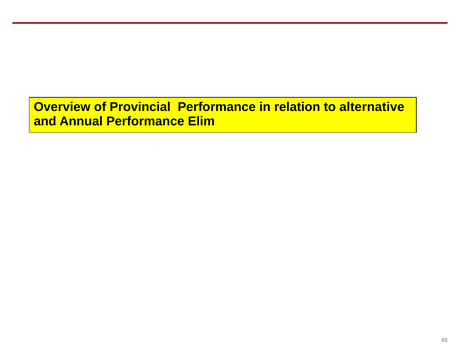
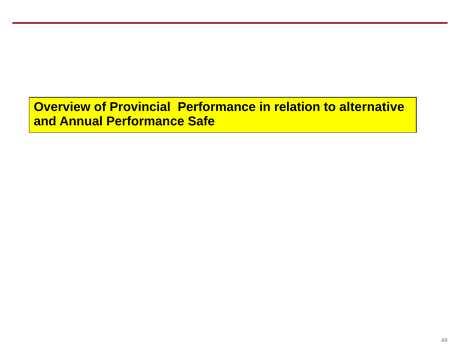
Elim: Elim -> Safe (201, 121)
